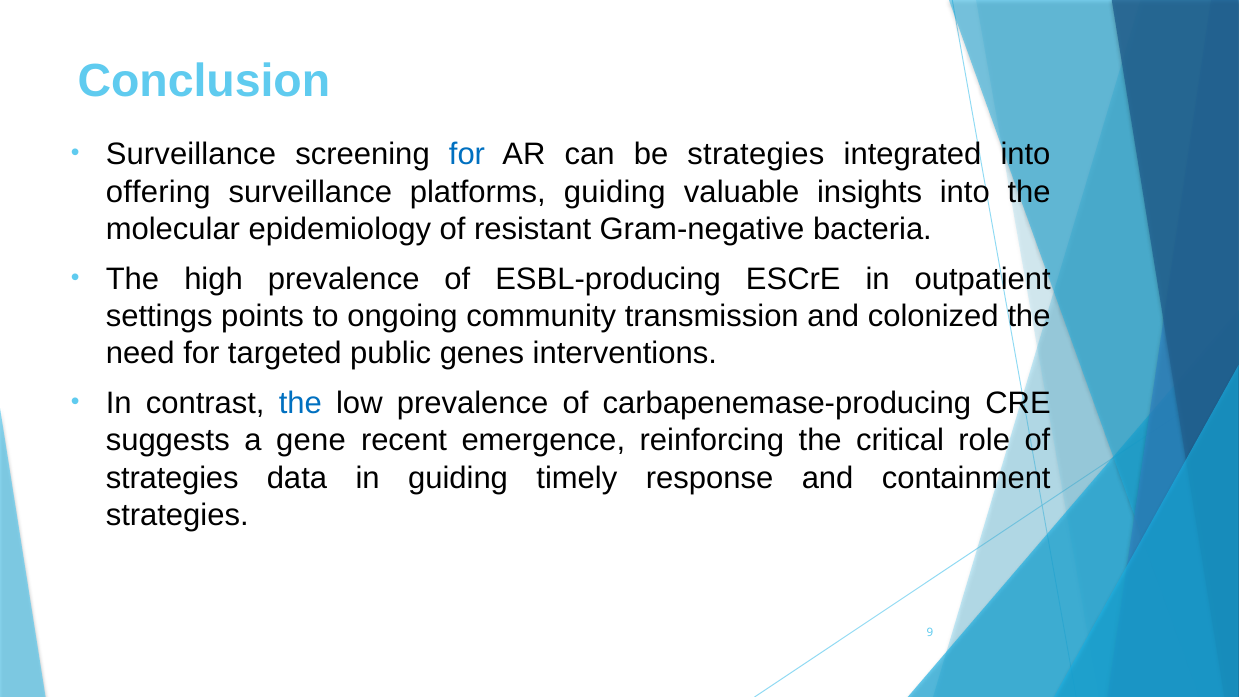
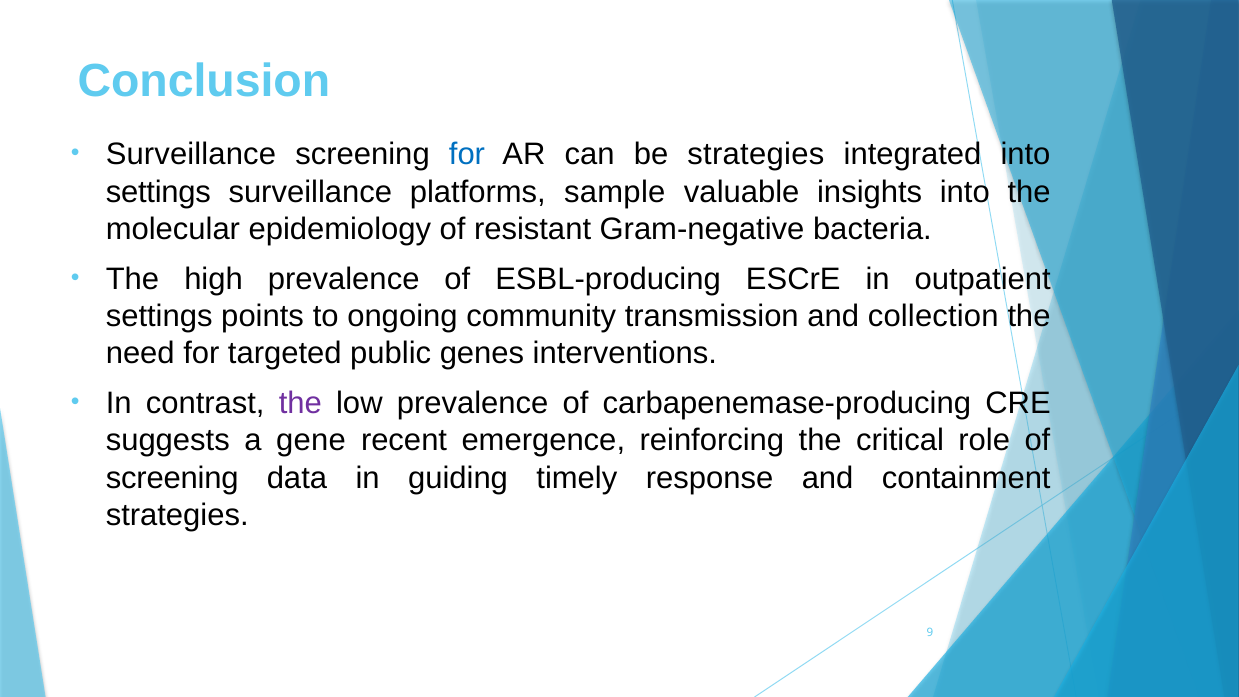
offering: offering -> settings (158, 192)
platforms guiding: guiding -> sample (615, 192)
colonized: colonized -> collection (933, 316)
the colour: blue -> purple (300, 403)
strategies: strategies -> screening (172, 478)
